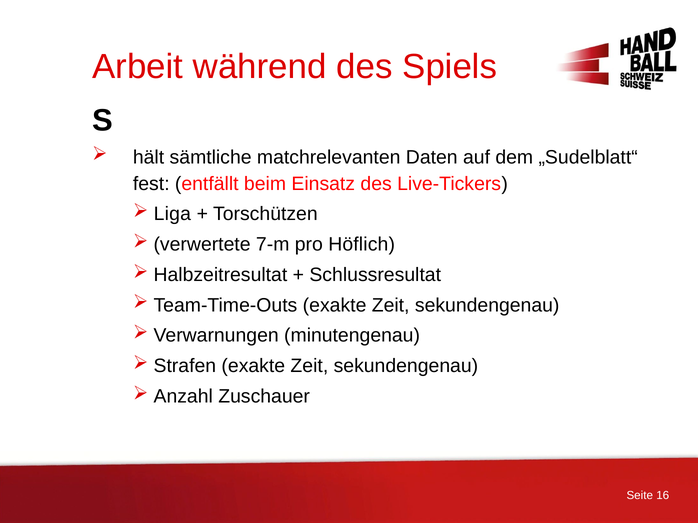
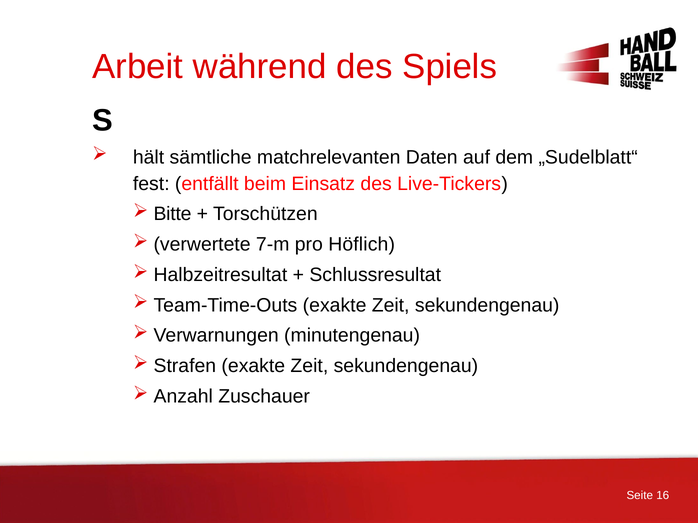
Liga: Liga -> Bitte (173, 214)
